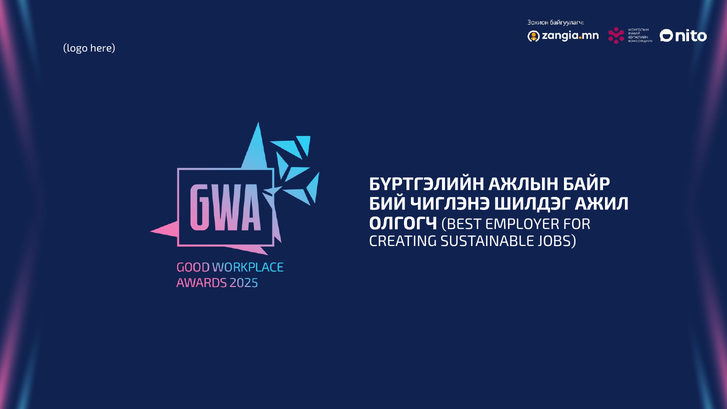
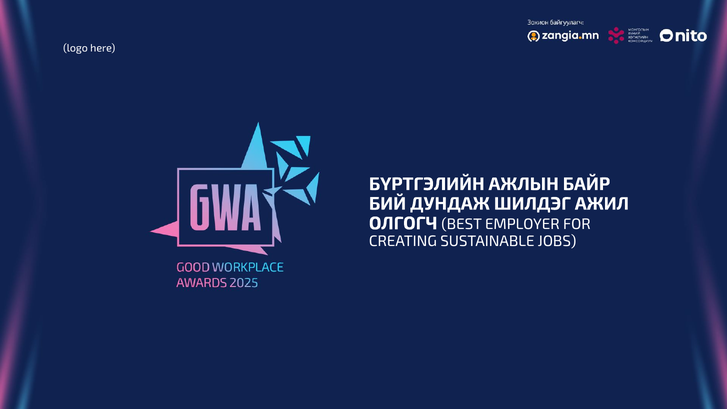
ЧИГЛЭНЭ: ЧИГЛЭНЭ -> ДУНДАЖ (450, 204)
